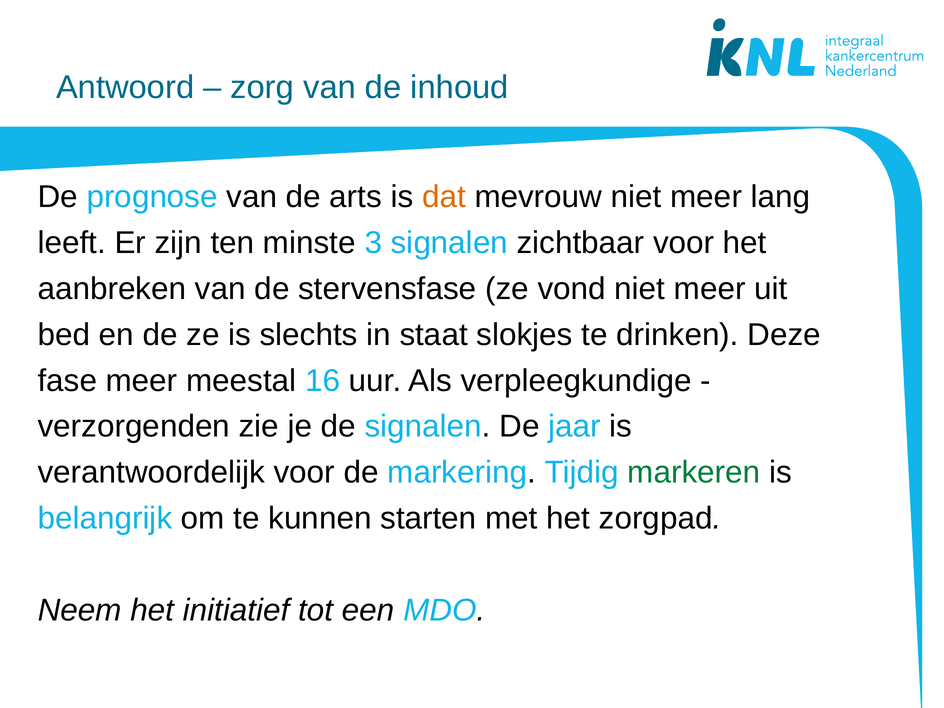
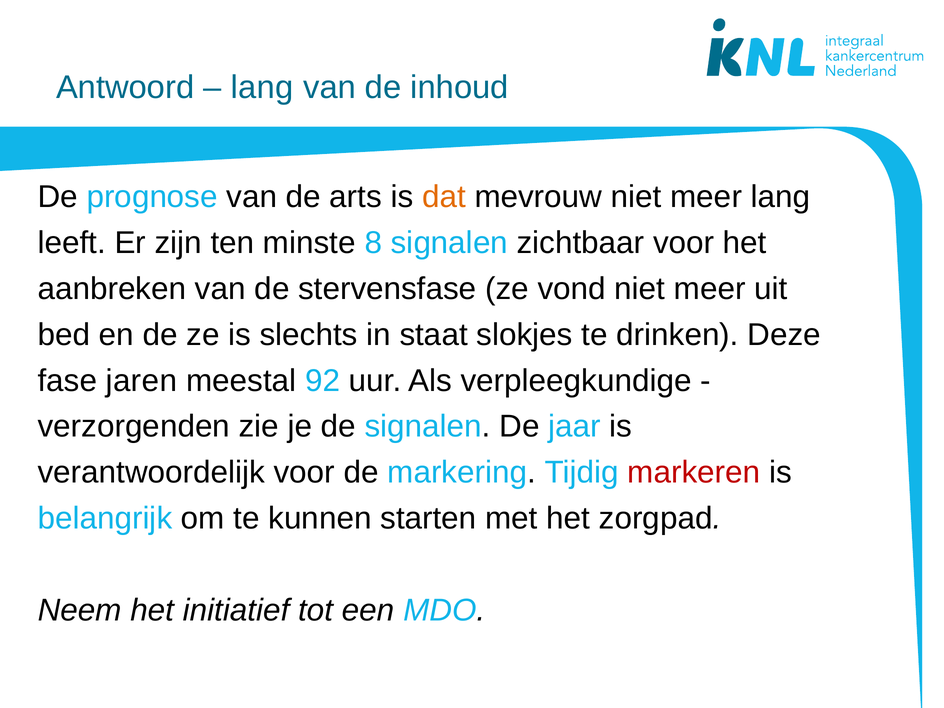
zorg: zorg -> lang (262, 88)
3: 3 -> 8 (373, 243)
fase meer: meer -> jaren (141, 381)
16: 16 -> 92 (323, 381)
markeren colour: green -> red (694, 472)
